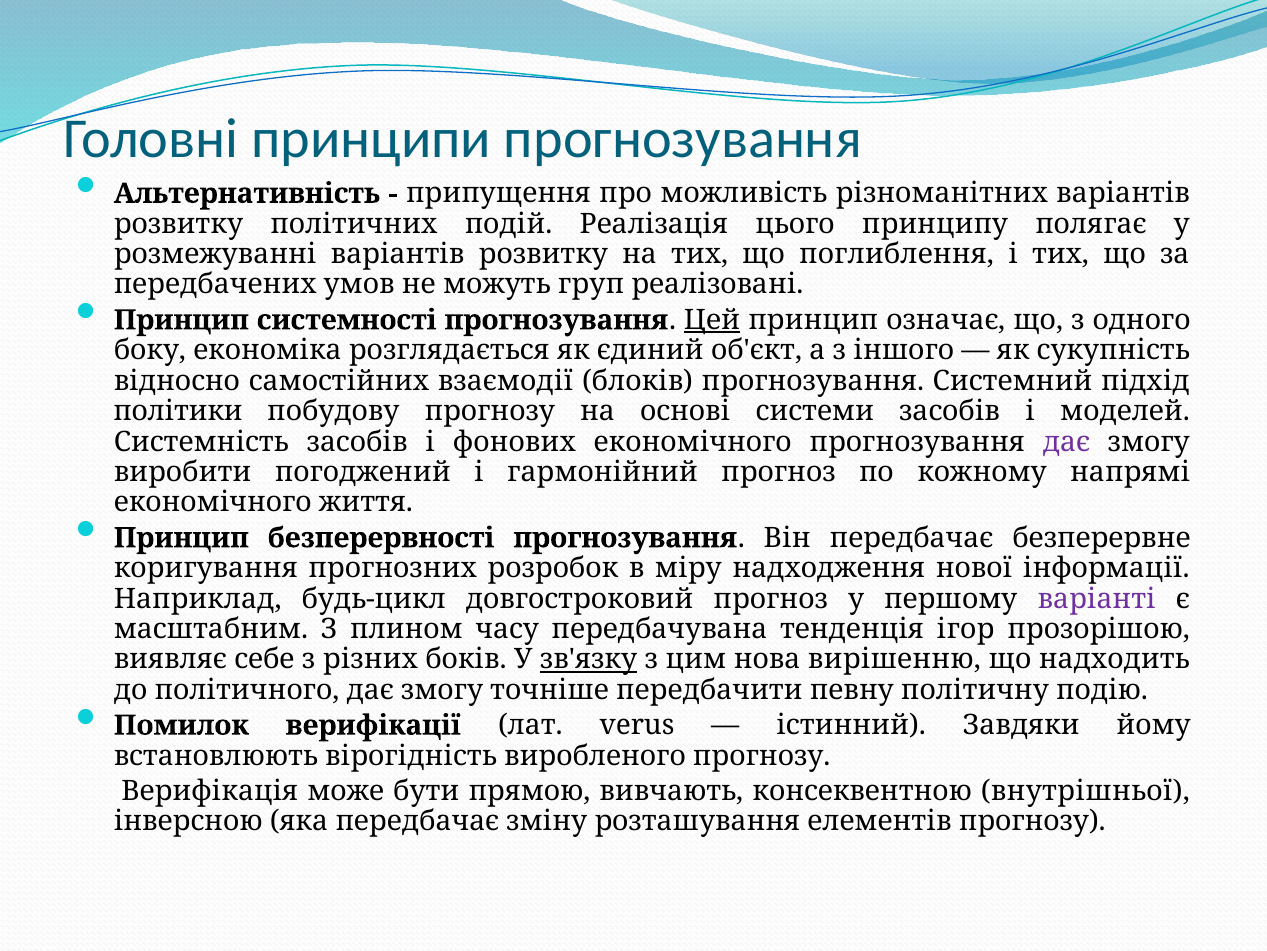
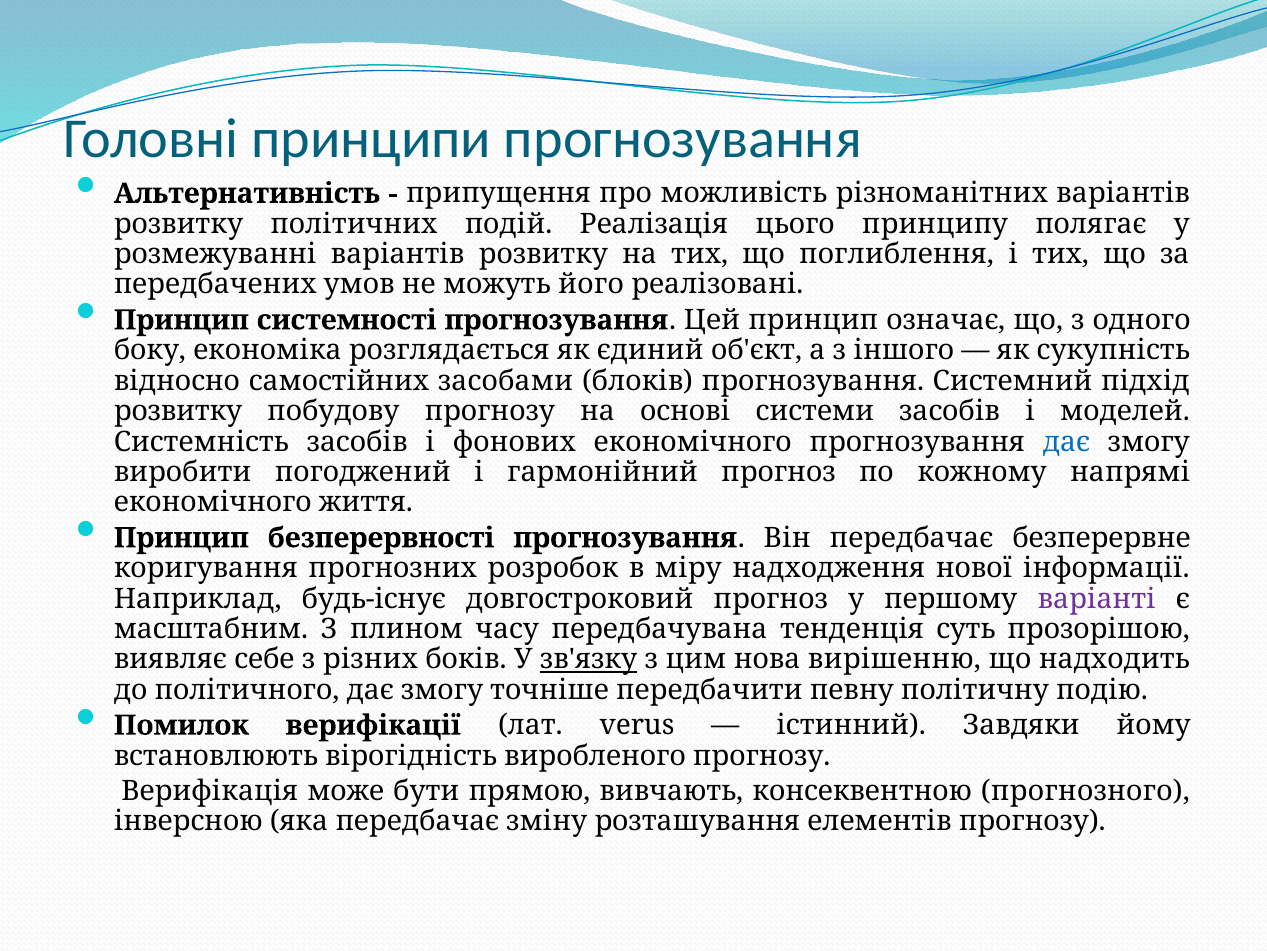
груп: груп -> його (591, 284)
Цей underline: present -> none (712, 320)
взаємодії: взаємодії -> засобами (506, 381)
політики: політики -> розвитку (178, 411)
дає colour: purple -> blue (1066, 441)
будь-цикл: будь-цикл -> будь-існує (374, 598)
ігор: ігор -> суть (966, 629)
внутрішньої: внутрішньої -> прогнозного (1085, 791)
